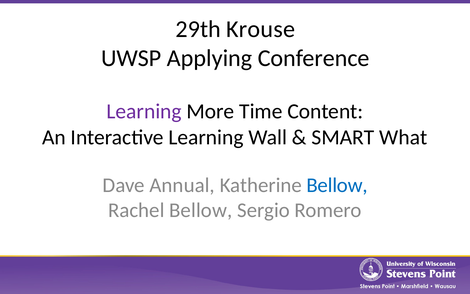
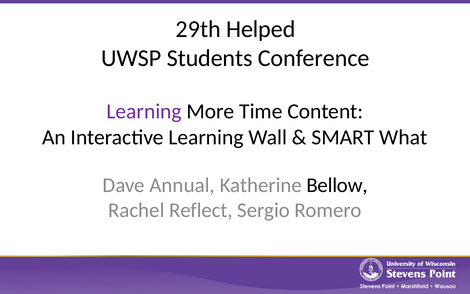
Krouse: Krouse -> Helped (261, 29)
Applying: Applying -> Students (210, 58)
Bellow colour: blue -> black (337, 185)
Rachel Bellow: Bellow -> Reflect (201, 210)
